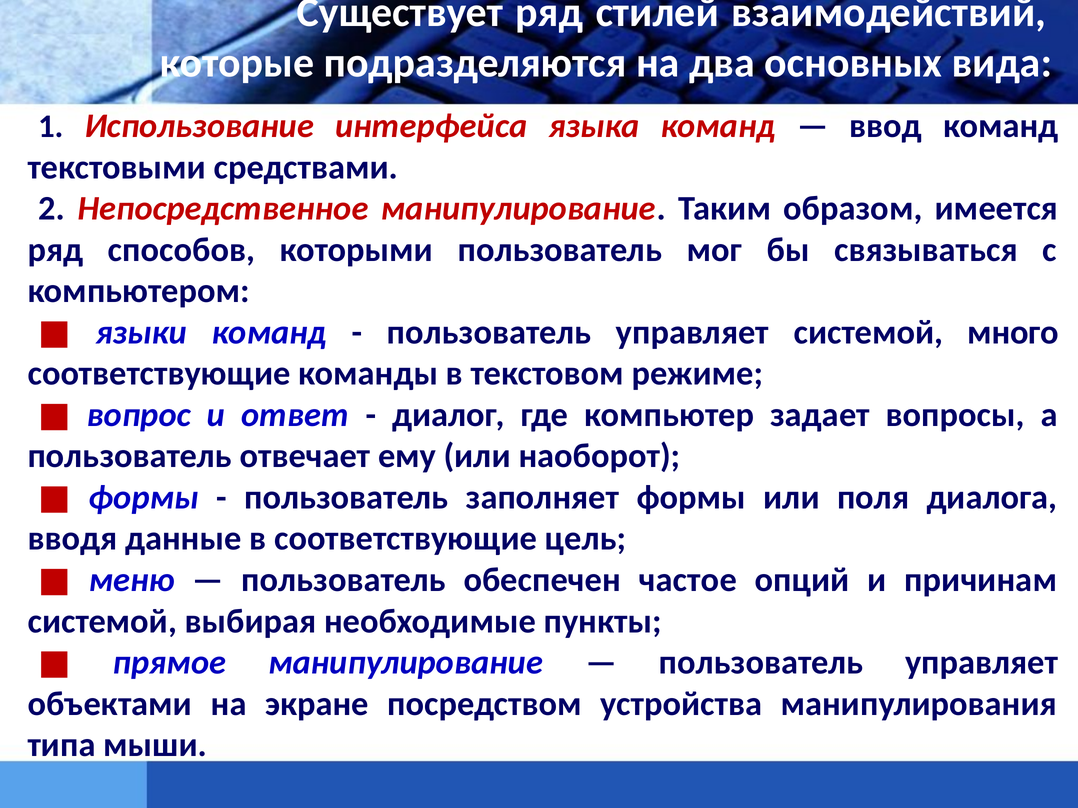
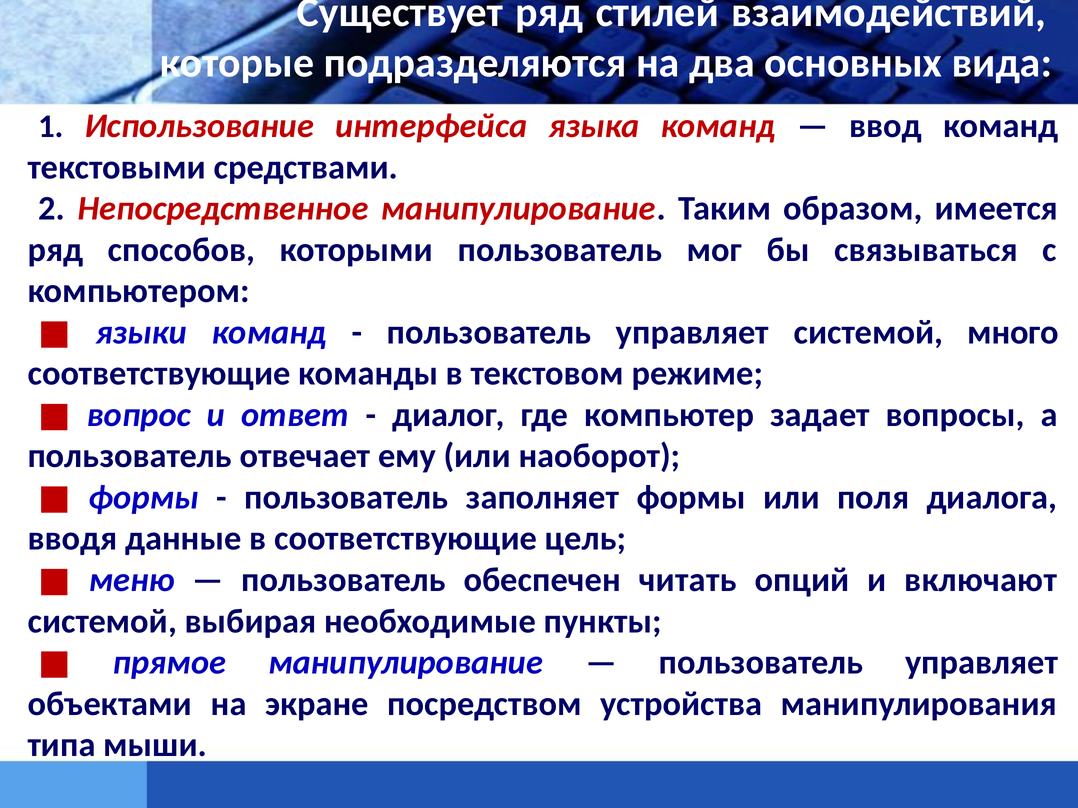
частое: частое -> читать (688, 580)
причинам: причинам -> включают (981, 580)
